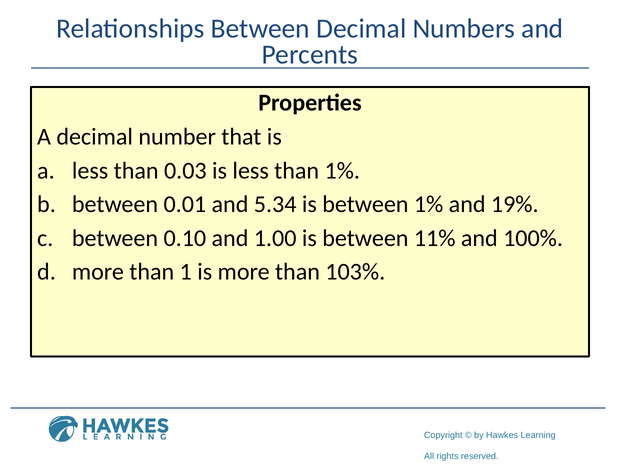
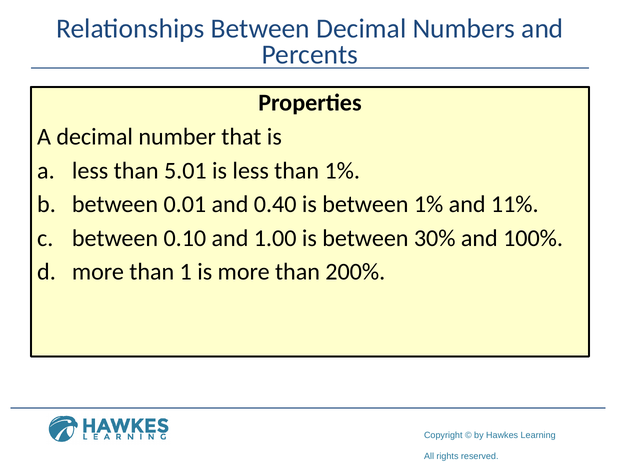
0.03: 0.03 -> 5.01 (185, 171)
5.34: 5.34 -> 0.40 (275, 204)
19%: 19% -> 11% (515, 204)
11%: 11% -> 30% (435, 238)
103%: 103% -> 200% (355, 272)
